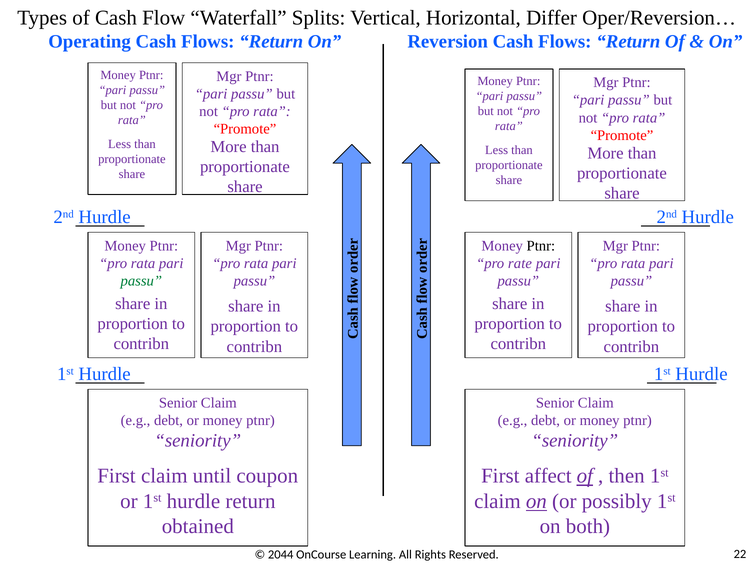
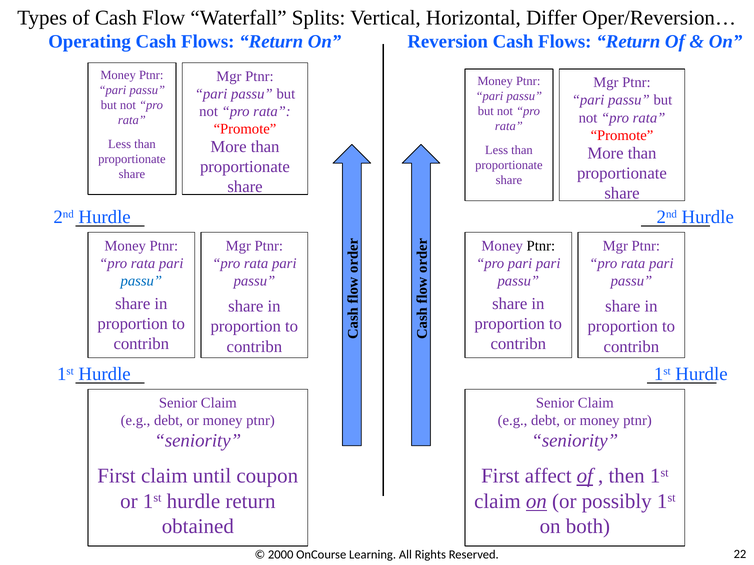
pro rate: rate -> pari (520, 264)
passu colour: green -> blue (141, 281)
2044: 2044 -> 2000 (281, 555)
